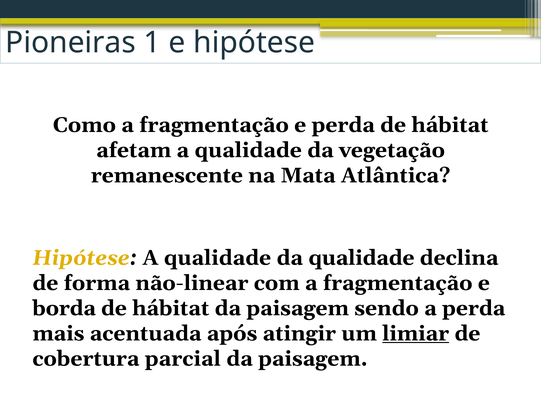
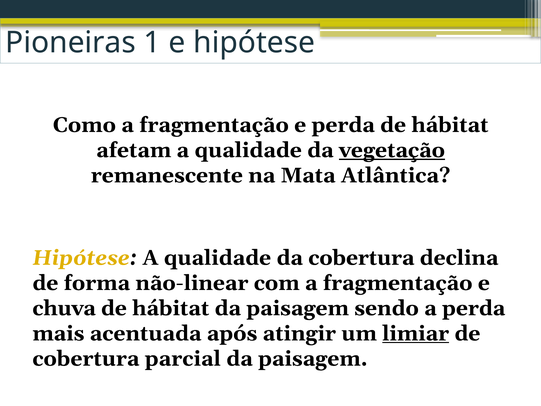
vegetação underline: none -> present (392, 150)
da qualidade: qualidade -> cobertura (361, 258)
borda: borda -> chuva (64, 308)
